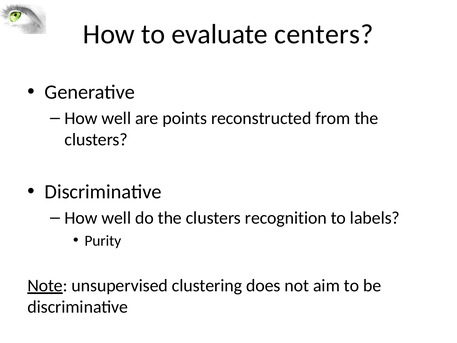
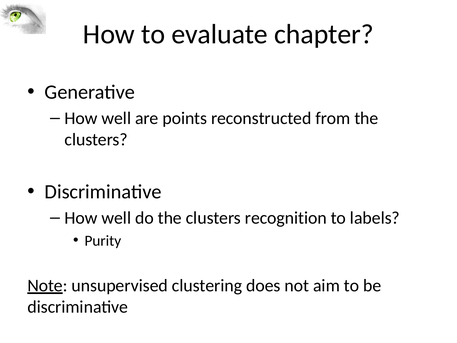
centers: centers -> chapter (324, 34)
